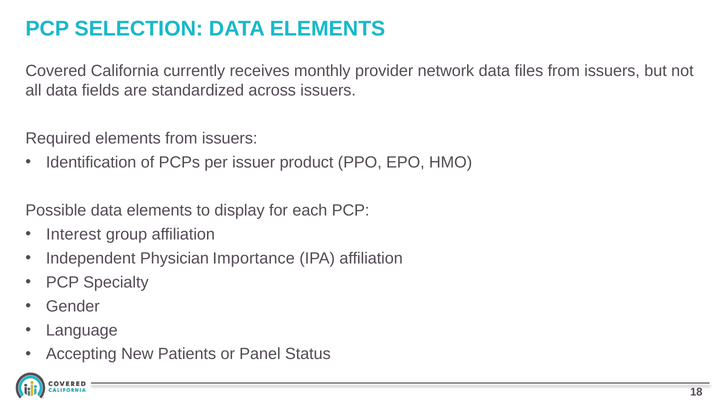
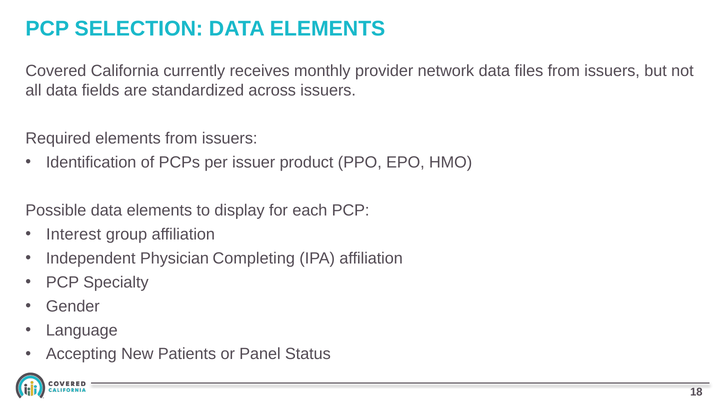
Importance: Importance -> Completing (254, 258)
